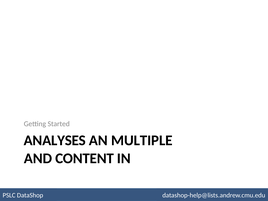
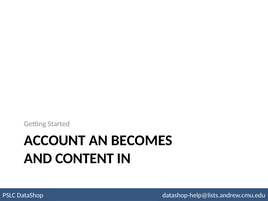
ANALYSES: ANALYSES -> ACCOUNT (55, 140)
MULTIPLE: MULTIPLE -> BECOMES (142, 140)
